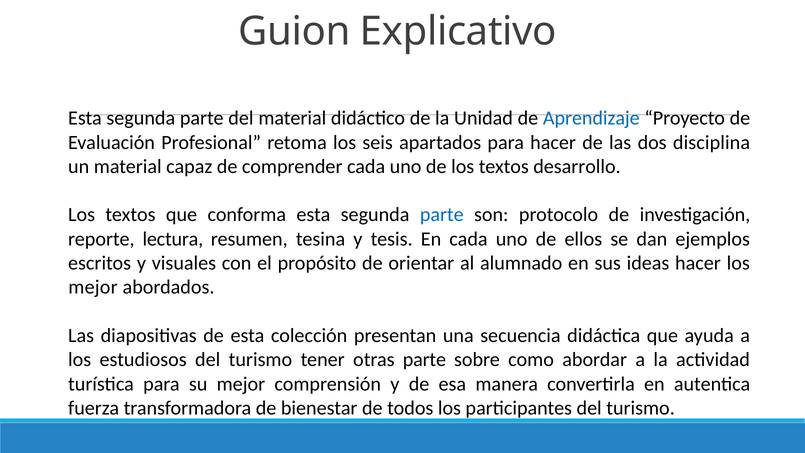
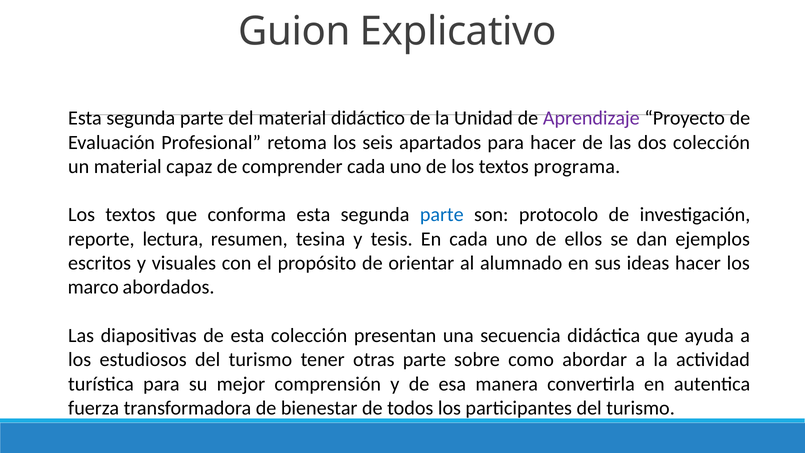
Aprendizaje colour: blue -> purple (591, 118)
dos disciplina: disciplina -> colección (712, 142)
desarrollo: desarrollo -> programa (577, 166)
mejor: mejor -> marco (93, 287)
